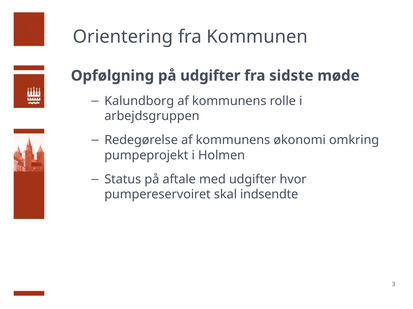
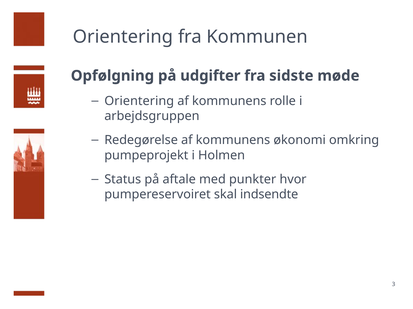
Kalundborg: Kalundborg -> Orientering (139, 101)
med udgifter: udgifter -> punkter (253, 180)
